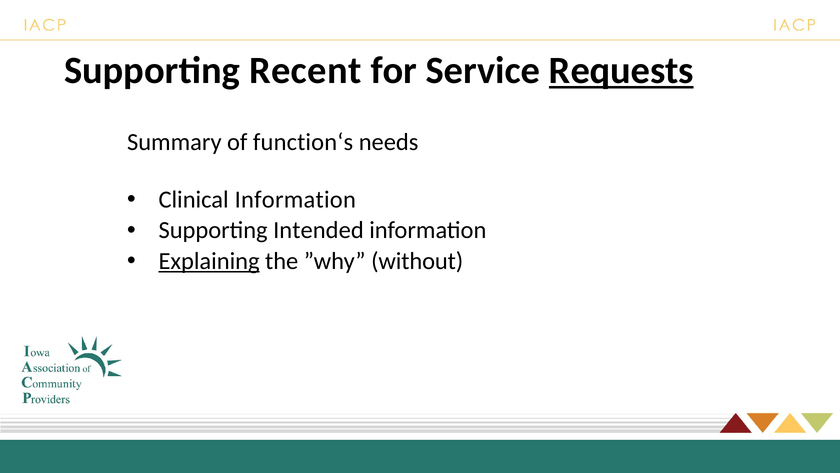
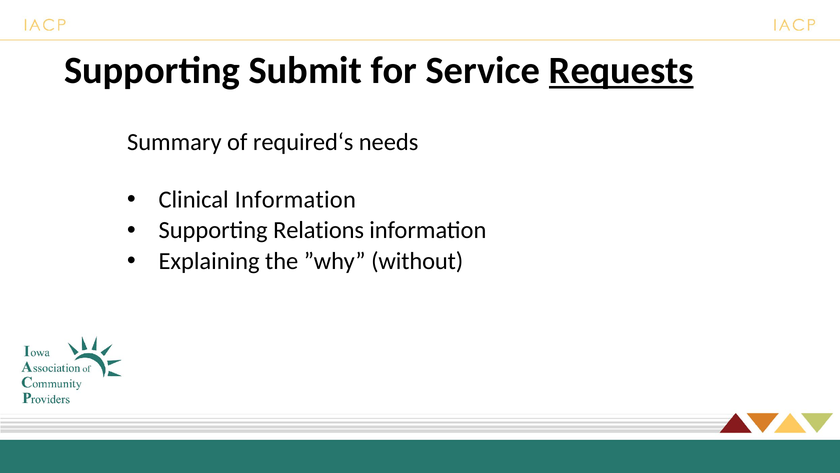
Recent: Recent -> Submit (305, 71)
function‘s: function‘s -> required‘s (303, 142)
Intended: Intended -> Relations (319, 230)
Explaining underline: present -> none (209, 261)
